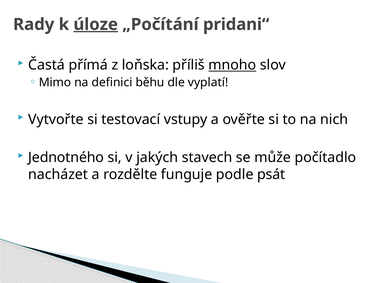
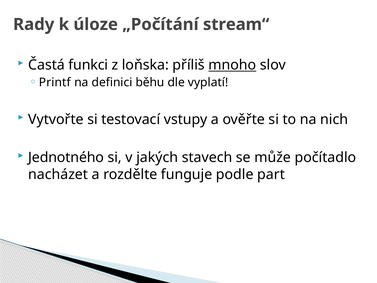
úloze underline: present -> none (96, 24)
pridani“: pridani“ -> stream“ (236, 24)
přímá: přímá -> funkci (88, 65)
Mimo: Mimo -> Printf (55, 82)
psát: psát -> part (271, 174)
